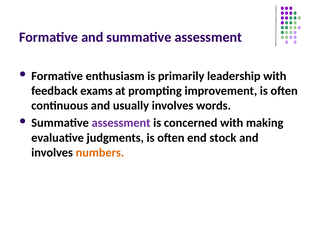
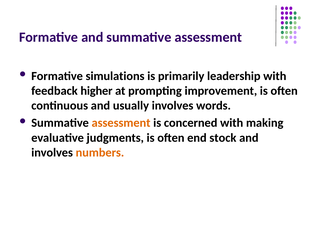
enthusiasm: enthusiasm -> simulations (115, 76)
exams: exams -> higher (96, 91)
assessment colour: purple -> orange (121, 123)
